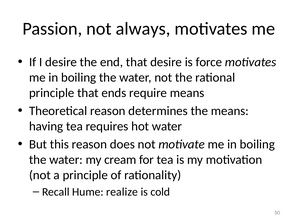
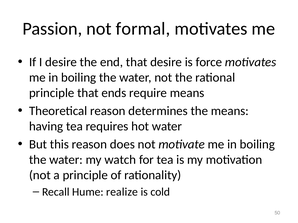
always: always -> formal (143, 29)
cream: cream -> watch (120, 160)
